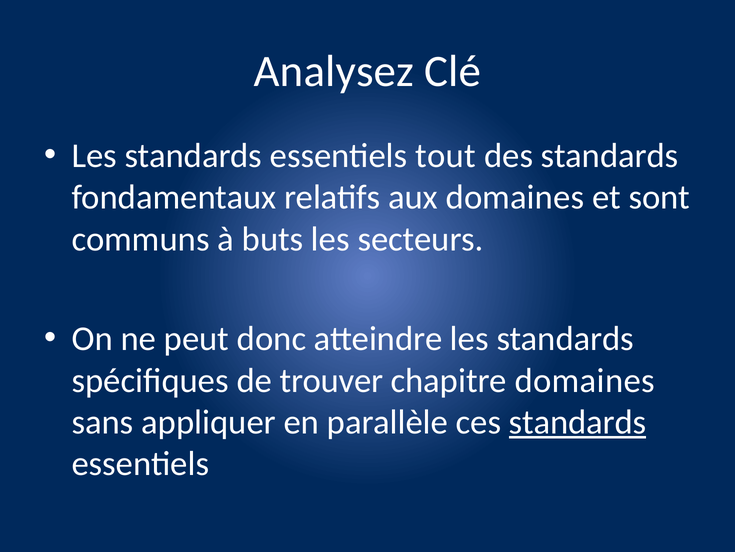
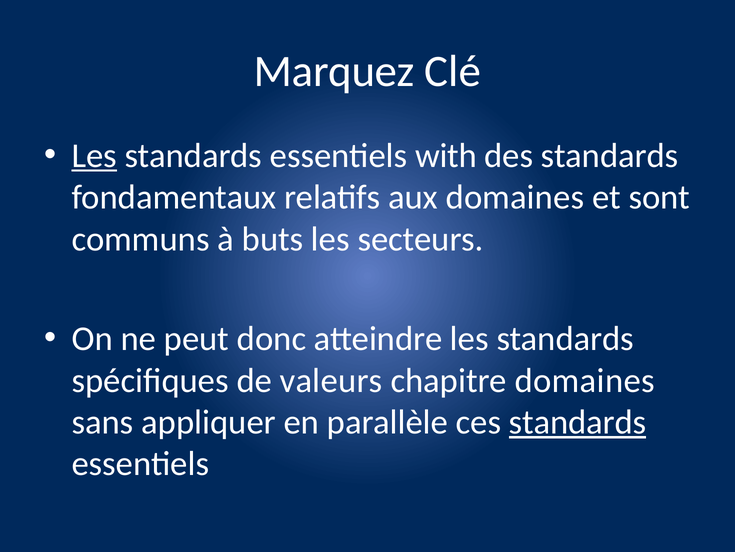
Analysez: Analysez -> Marquez (334, 71)
Les underline: none -> present (94, 156)
tout: tout -> with (446, 156)
trouver: trouver -> valeurs (331, 380)
